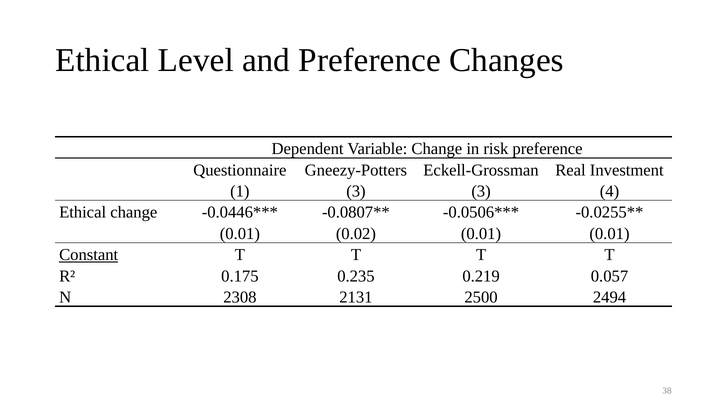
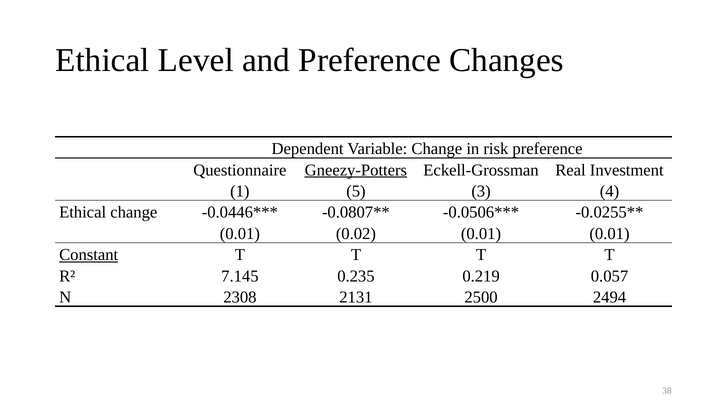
Gneezy-Potters underline: none -> present (356, 170)
1 3: 3 -> 5 (356, 191)
0.175: 0.175 -> 7.145 (240, 276)
